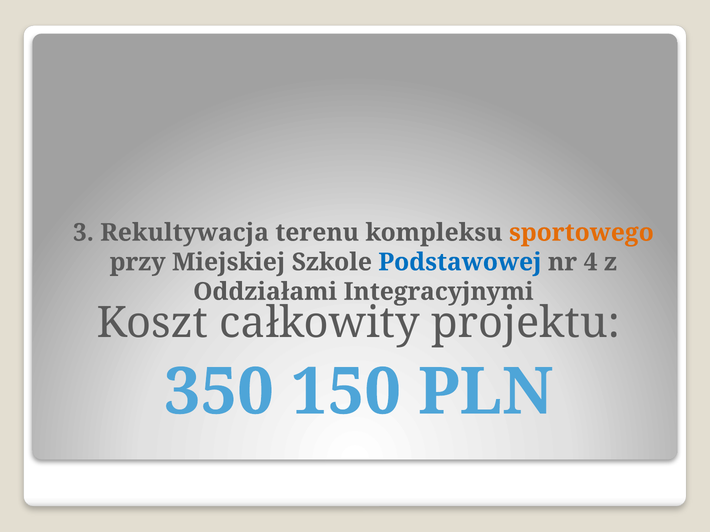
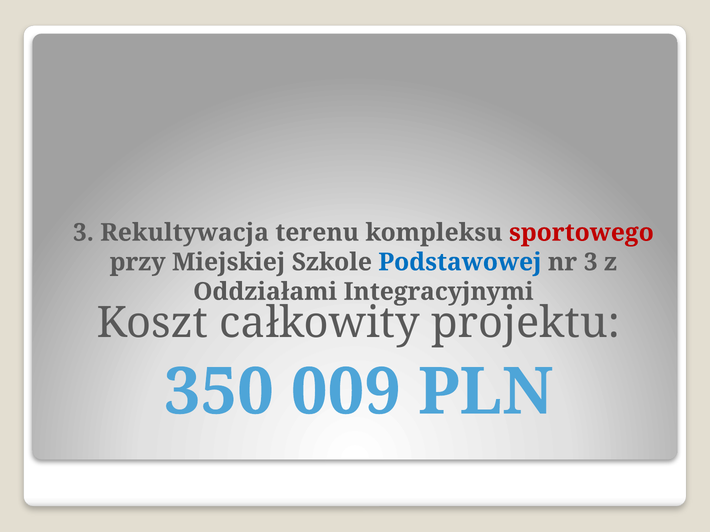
sportowego colour: orange -> red (581, 233)
nr 4: 4 -> 3 (591, 262)
150: 150 -> 009 (346, 392)
